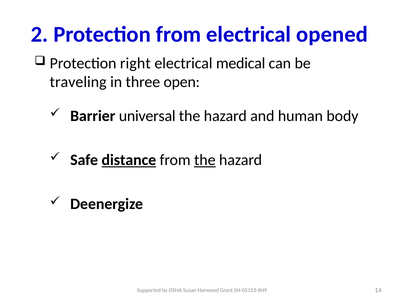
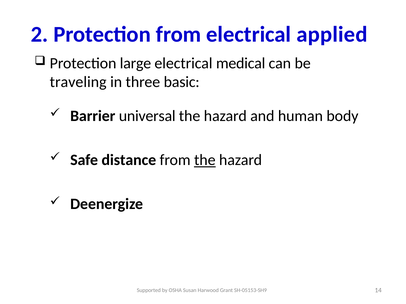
opened: opened -> applied (332, 34)
right: right -> large (135, 63)
open: open -> basic (182, 82)
distance underline: present -> none (129, 160)
